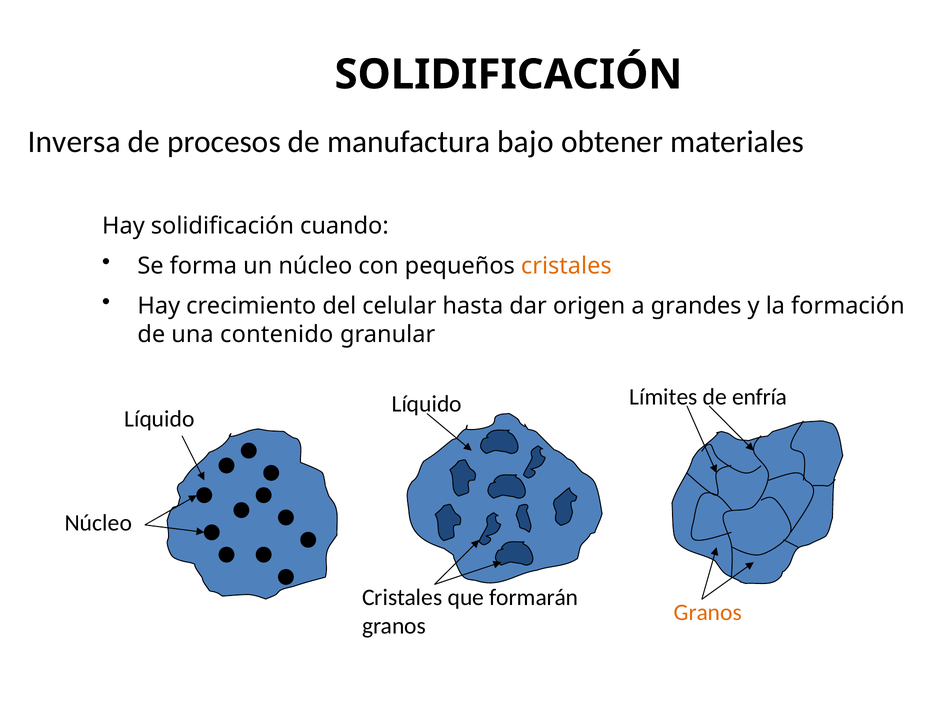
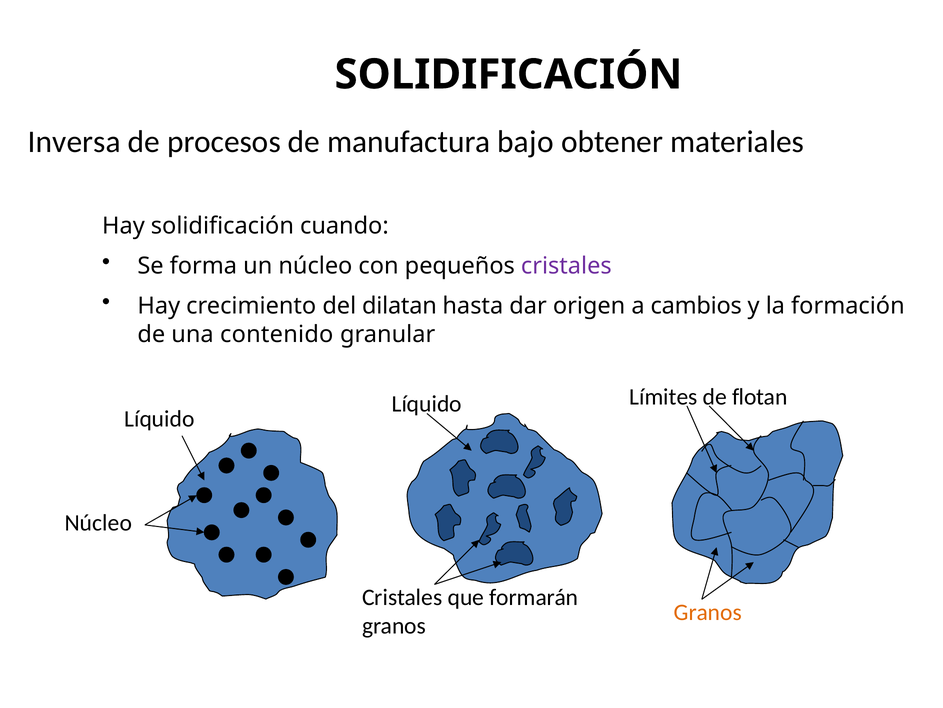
cristales colour: orange -> purple (566, 266)
celular: celular -> dilatan (399, 306)
grandes: grandes -> cambios (696, 306)
enfría: enfría -> flotan (760, 396)
